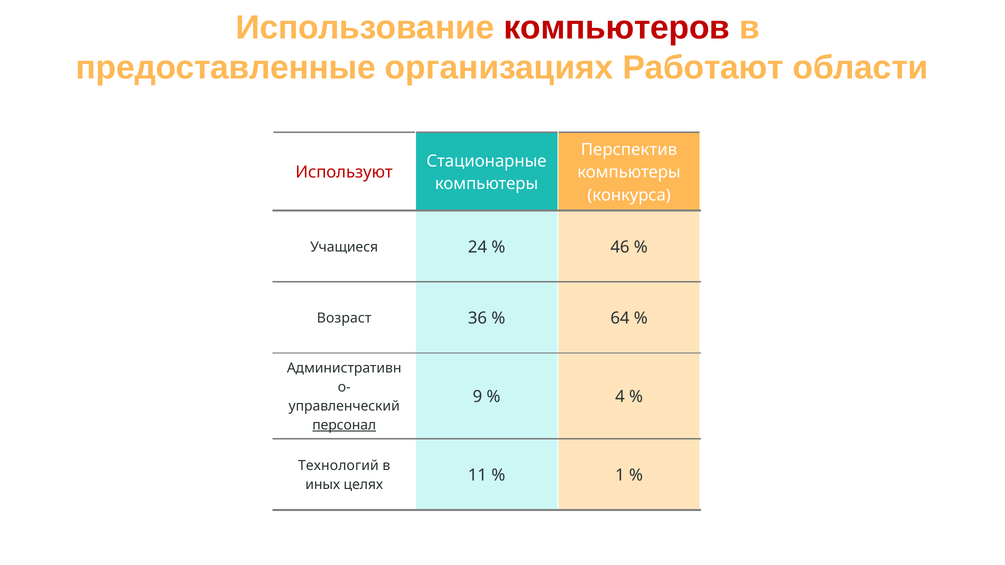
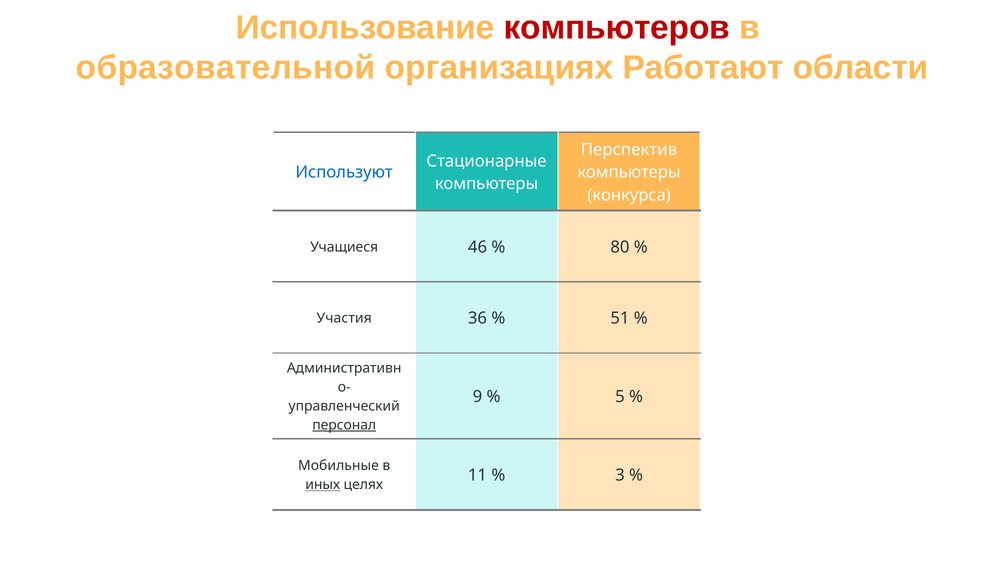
предоставленные: предоставленные -> образовательной (226, 68)
Используют colour: red -> blue (344, 172)
24: 24 -> 46 (478, 247)
46: 46 -> 80 (620, 247)
Возраст: Возраст -> Участия (344, 318)
64: 64 -> 51 (620, 319)
4: 4 -> 5 (620, 397)
Технологий: Технологий -> Мобильные (338, 466)
1: 1 -> 3 (620, 476)
иных underline: none -> present (323, 485)
